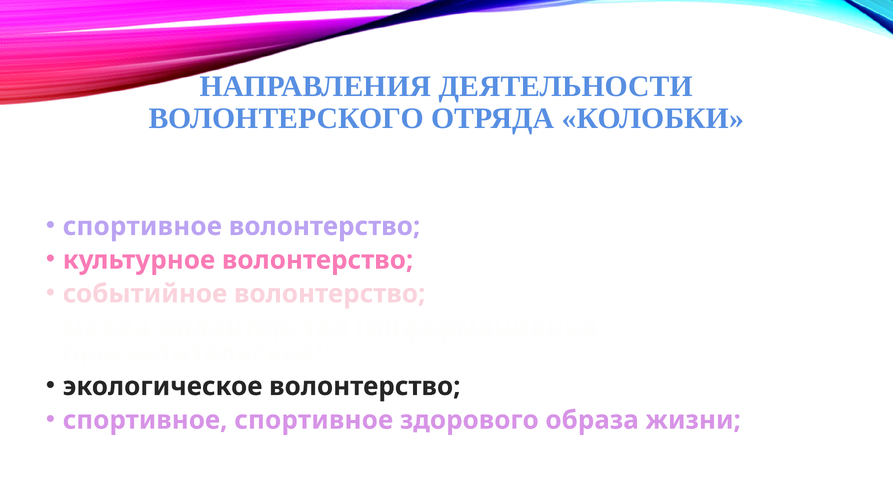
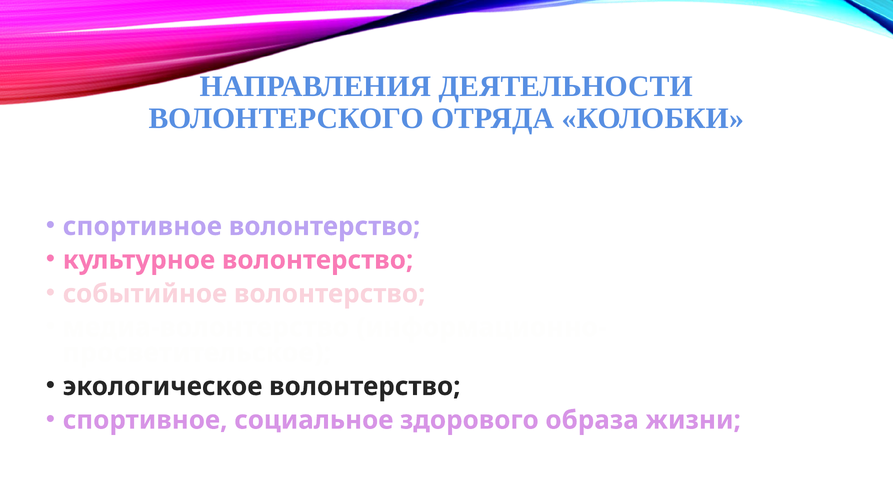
спортивное спортивное: спортивное -> социальное (314, 420)
